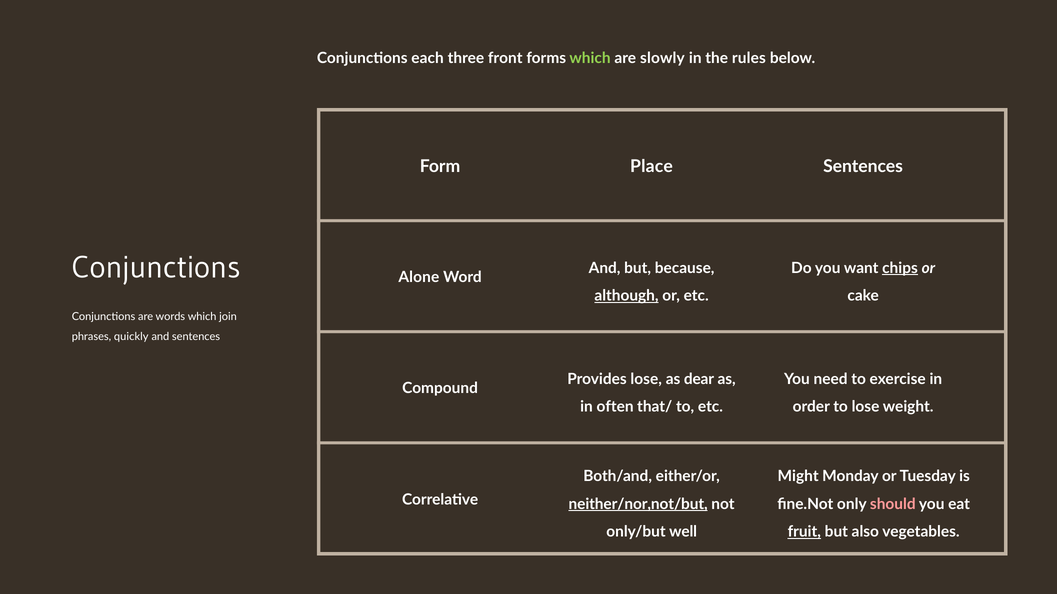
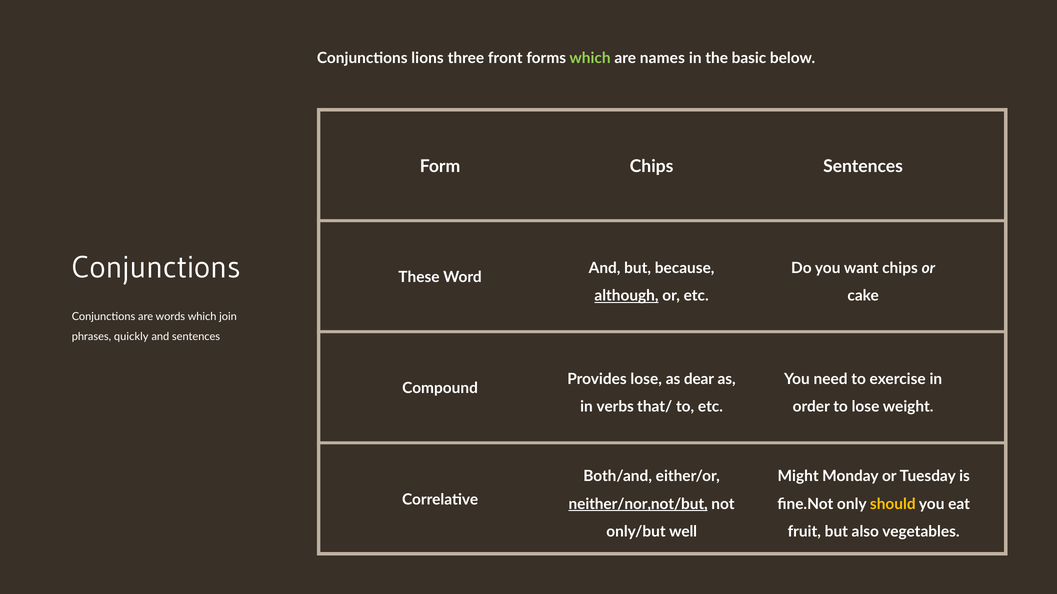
each: each -> lions (428, 58)
slowly: slowly -> names (662, 58)
rules: rules -> basic (749, 58)
Place: Place -> Chips (652, 166)
chips underline: present -> none (900, 268)
Alone: Alone -> These (419, 278)
often: often -> verbs (615, 407)
should colour: pink -> yellow (893, 505)
fruit underline: present -> none (804, 532)
